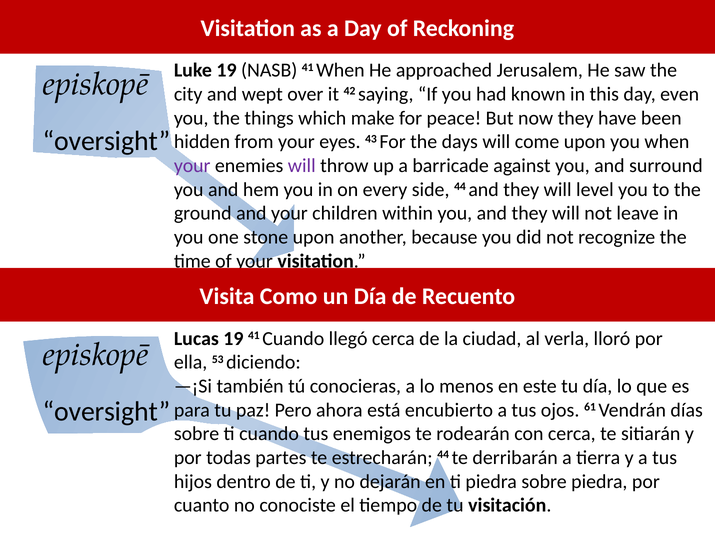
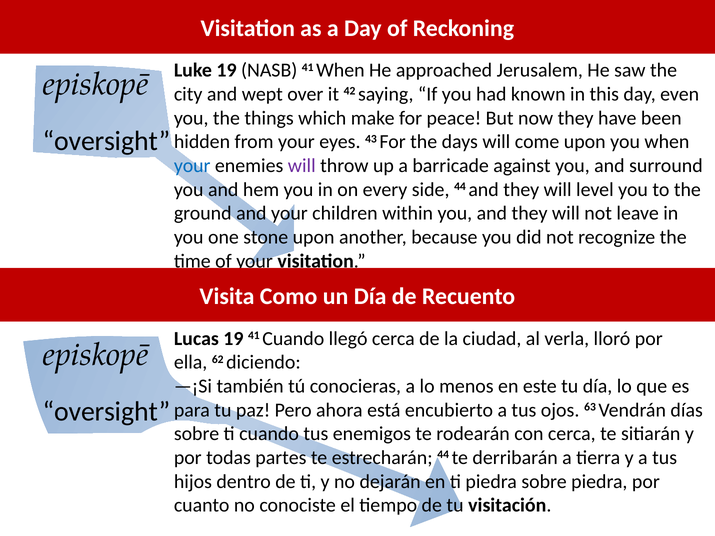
your colour: purple -> blue (192, 166)
53: 53 -> 62 (218, 359)
61: 61 -> 63 (590, 407)
